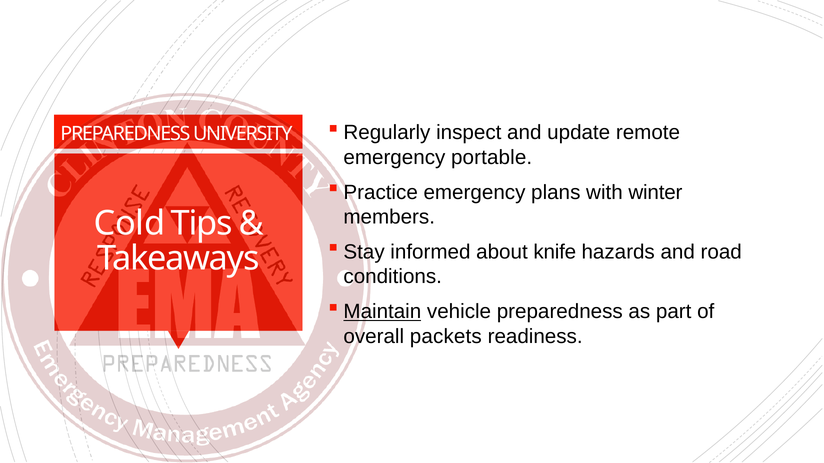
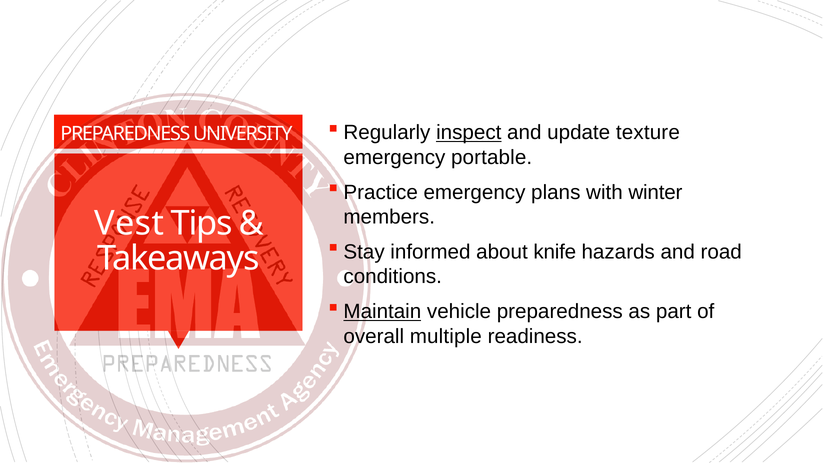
inspect underline: none -> present (469, 133)
remote: remote -> texture (648, 133)
Cold: Cold -> Vest (129, 224)
packets: packets -> multiple (446, 337)
